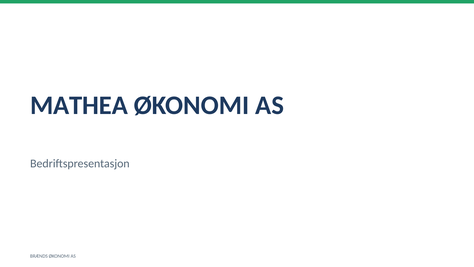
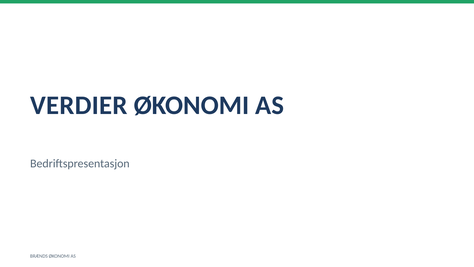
MATHEA: MATHEA -> VERDIER (79, 105)
